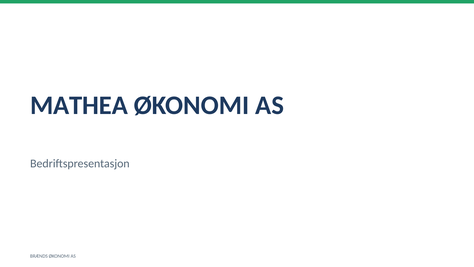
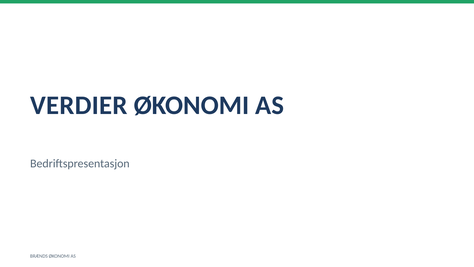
MATHEA: MATHEA -> VERDIER (79, 105)
